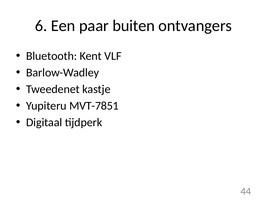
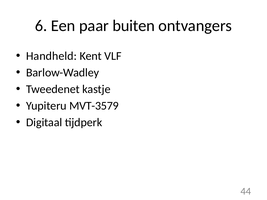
Bluetooth: Bluetooth -> Handheld (51, 56)
MVT-7851: MVT-7851 -> MVT-3579 (94, 106)
